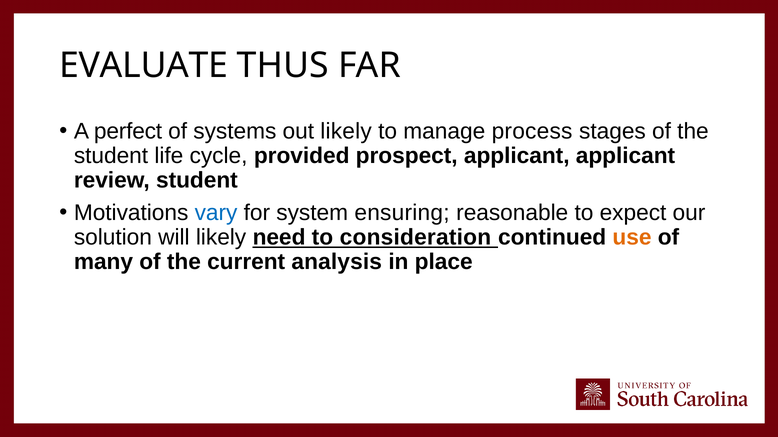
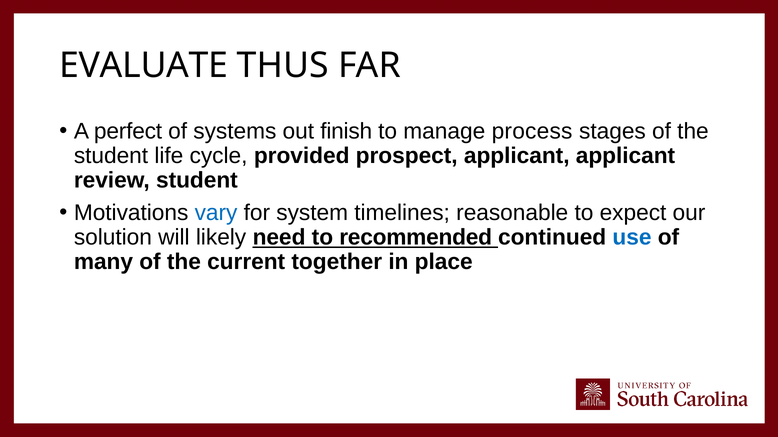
out likely: likely -> finish (346, 132)
ensuring: ensuring -> timelines (402, 213)
consideration: consideration -> recommended (416, 238)
use colour: orange -> blue (632, 238)
analysis: analysis -> together (337, 262)
